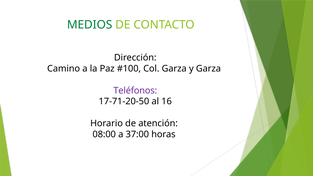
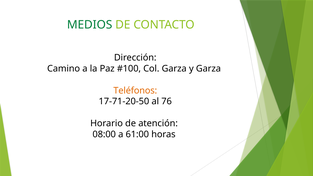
Teléfonos colour: purple -> orange (135, 91)
16: 16 -> 76 (167, 101)
37:00: 37:00 -> 61:00 (137, 134)
